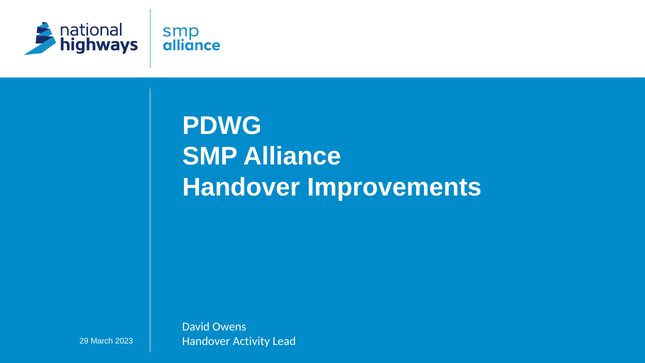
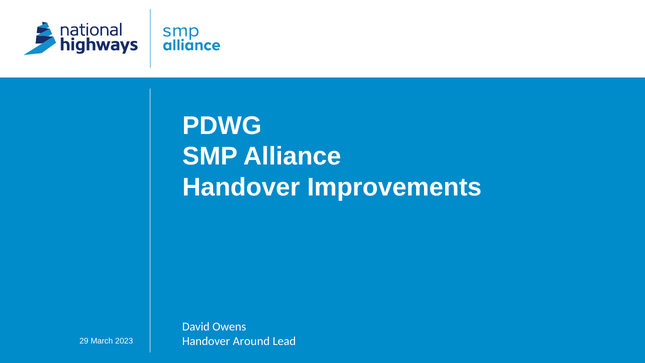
Activity: Activity -> Around (251, 341)
